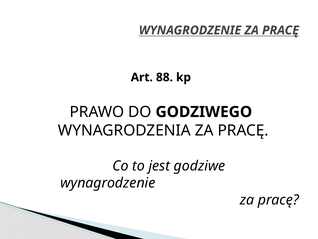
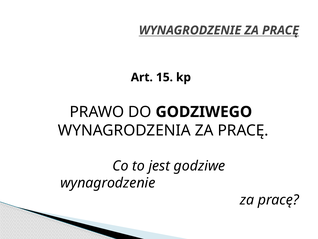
88: 88 -> 15 (164, 77)
